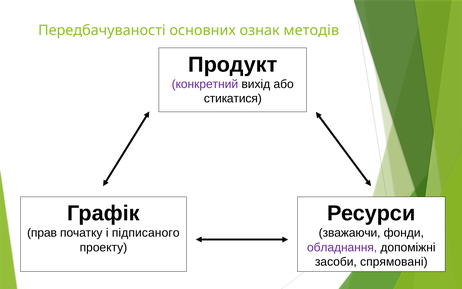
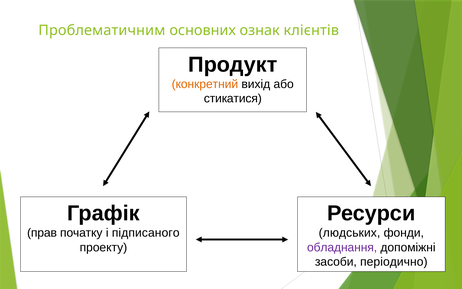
Передбачуваності: Передбачуваності -> Проблематичним (102, 30)
методів: методів -> клієнтів (311, 30)
конкретний colour: purple -> orange (205, 84)
зважаючи: зважаючи -> людських (349, 233)
спрямовані: спрямовані -> періодично (394, 262)
